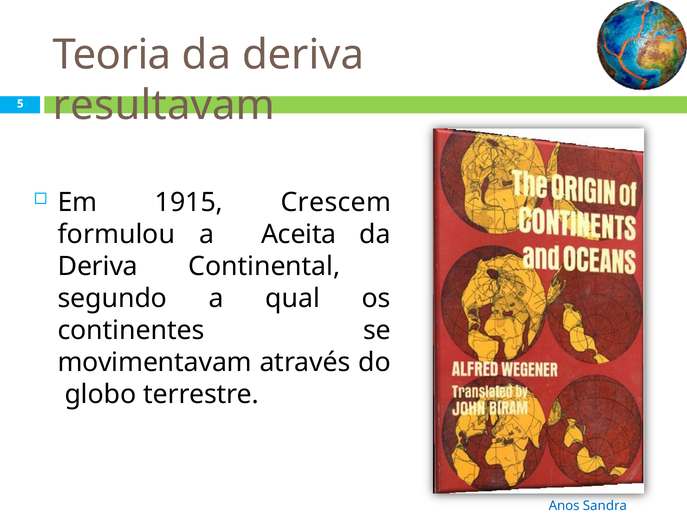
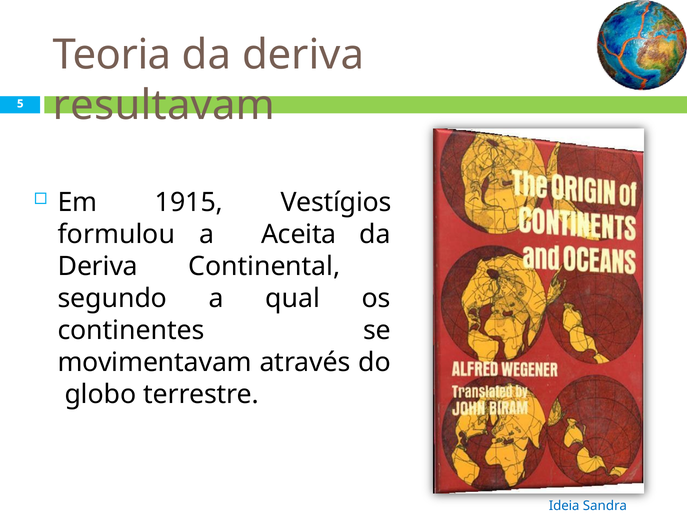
Crescem: Crescem -> Vestígios (336, 202)
Anos: Anos -> Ideia (564, 506)
